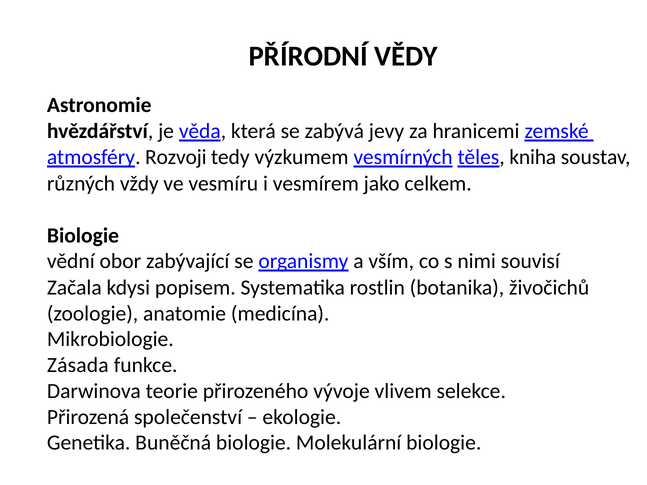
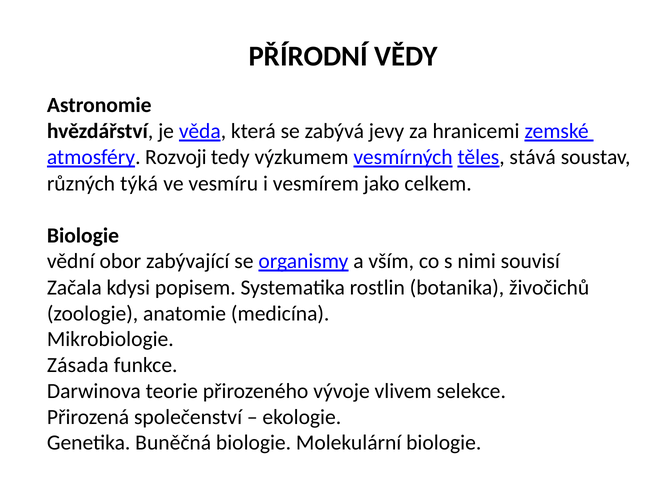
kniha: kniha -> stává (533, 157)
vždy: vždy -> týká (139, 184)
